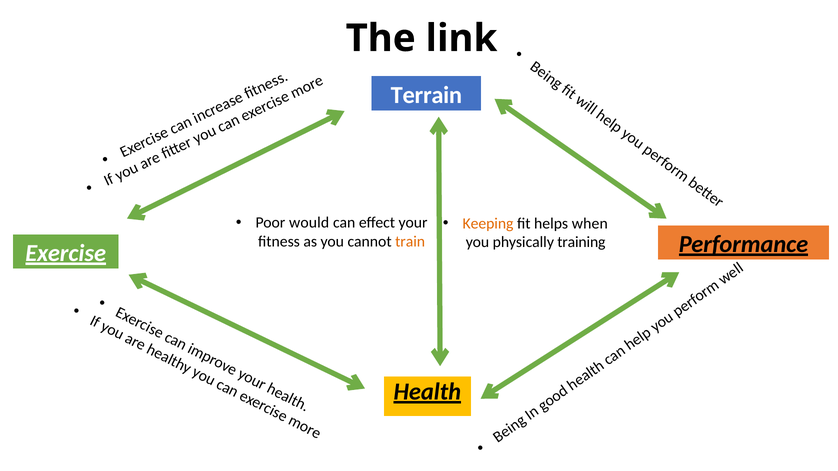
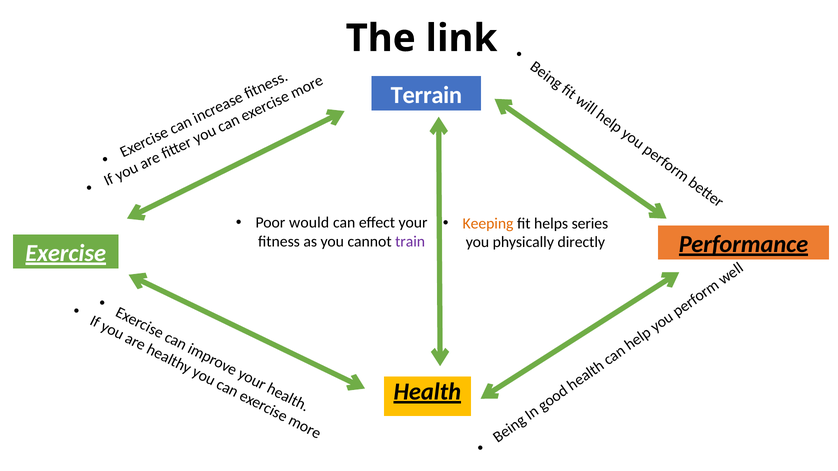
when: when -> series (590, 224)
train colour: orange -> purple (410, 242)
training: training -> directly (581, 242)
